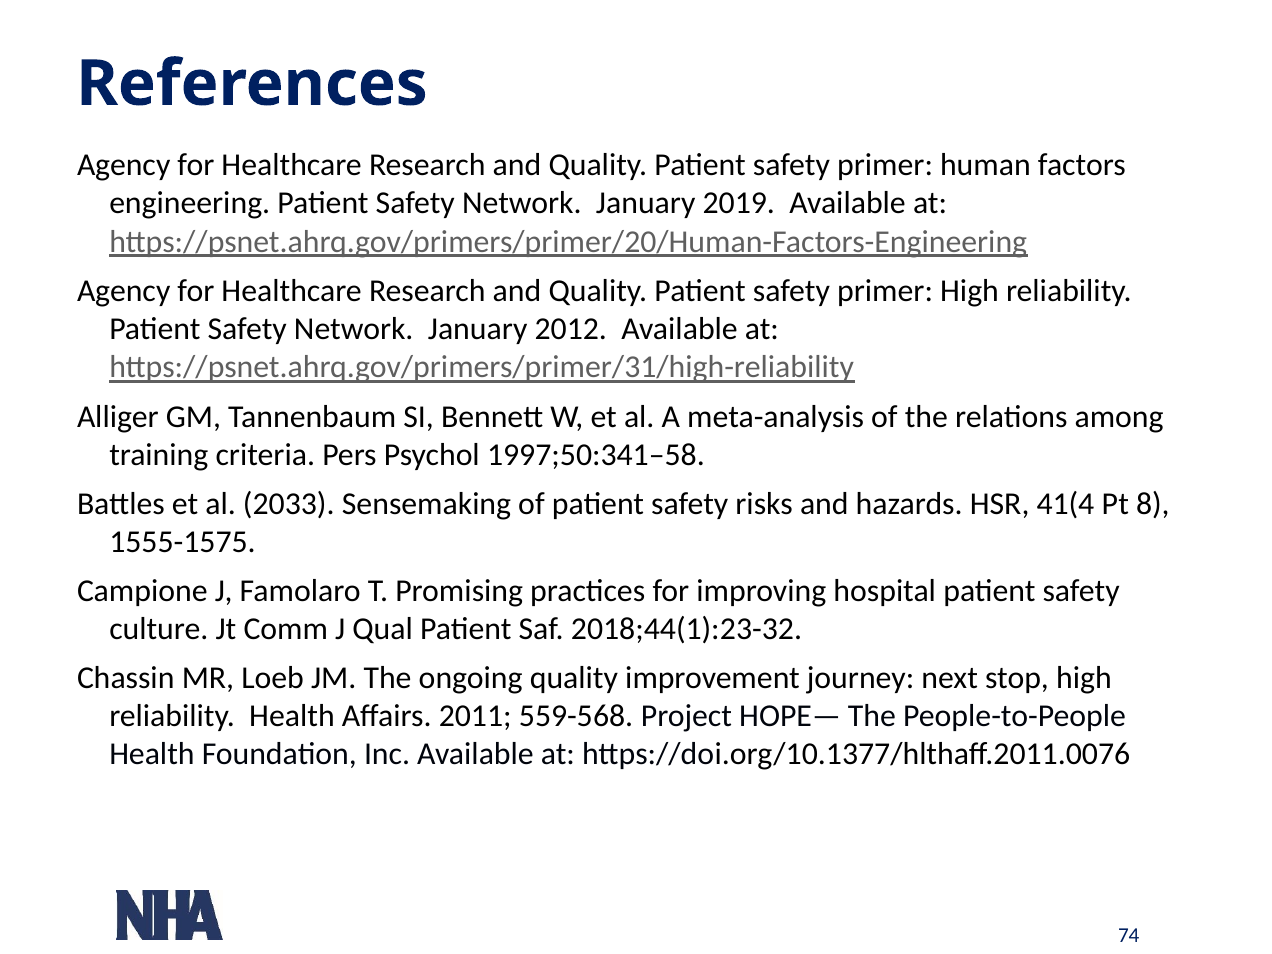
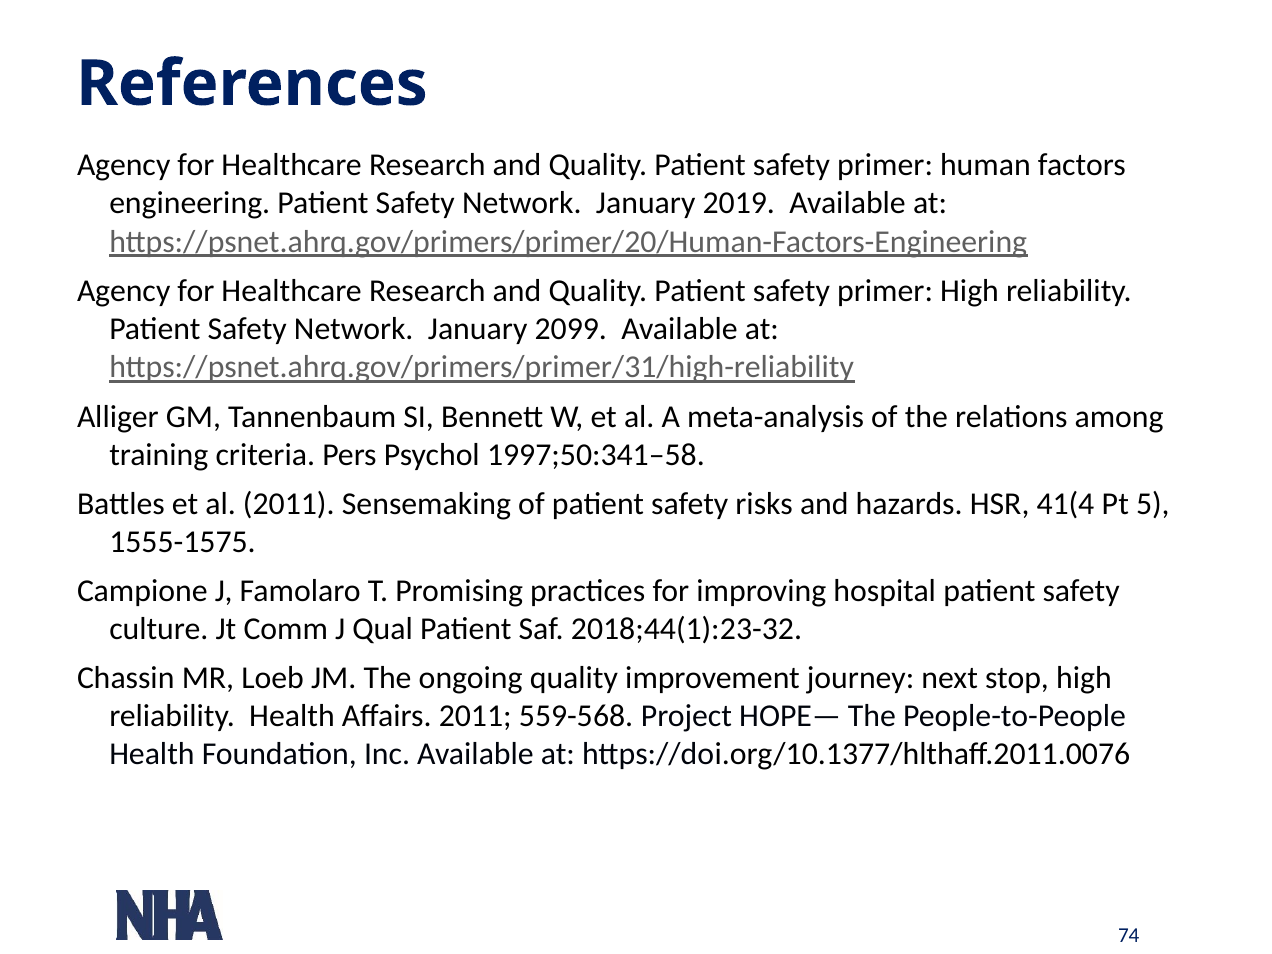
2012: 2012 -> 2099 (571, 329)
al 2033: 2033 -> 2011 (289, 504)
8: 8 -> 5 (1153, 504)
